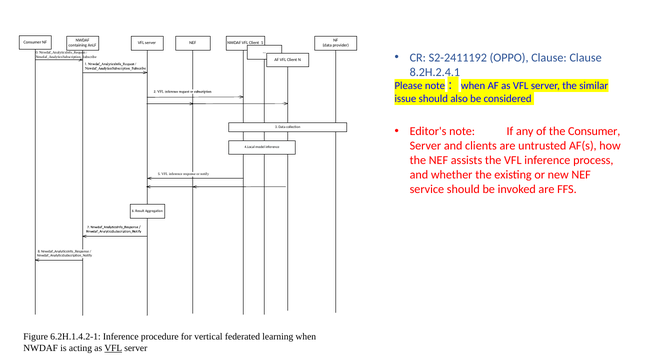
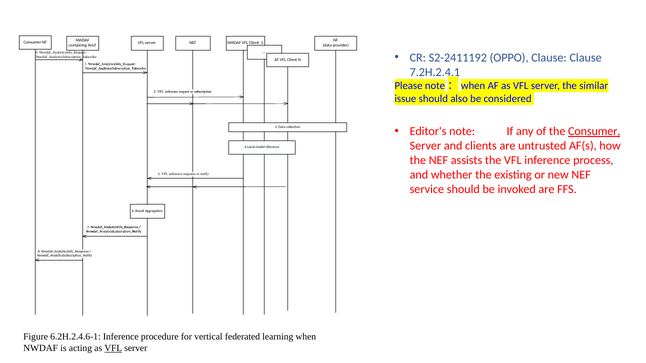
8.2H.2.4.1: 8.2H.2.4.1 -> 7.2H.2.4.1 (435, 72)
Consumer underline: none -> present (594, 131)
6.2H.1.4.2-1: 6.2H.1.4.2-1 -> 6.2H.2.4.6-1 (75, 337)
